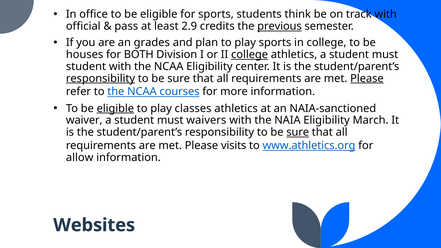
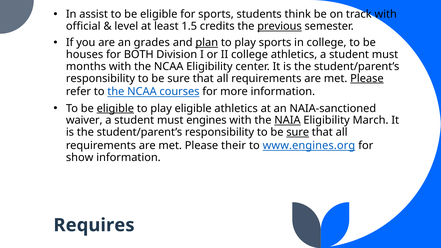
office: office -> assist (94, 14)
pass: pass -> level (126, 26)
2.9: 2.9 -> 1.5 (189, 26)
plan underline: none -> present (207, 43)
college underline: present -> none (250, 55)
student: student -> months (86, 66)
responsibility underline: present -> none (100, 78)
play classes: classes -> eligible (193, 108)
waivers: waivers -> engines (206, 120)
NAIA underline: none -> present (287, 120)
visits: visits -> their (234, 145)
www.athletics.org: www.athletics.org -> www.engines.org (309, 145)
allow: allow -> show (80, 158)
Websites: Websites -> Requires (94, 225)
